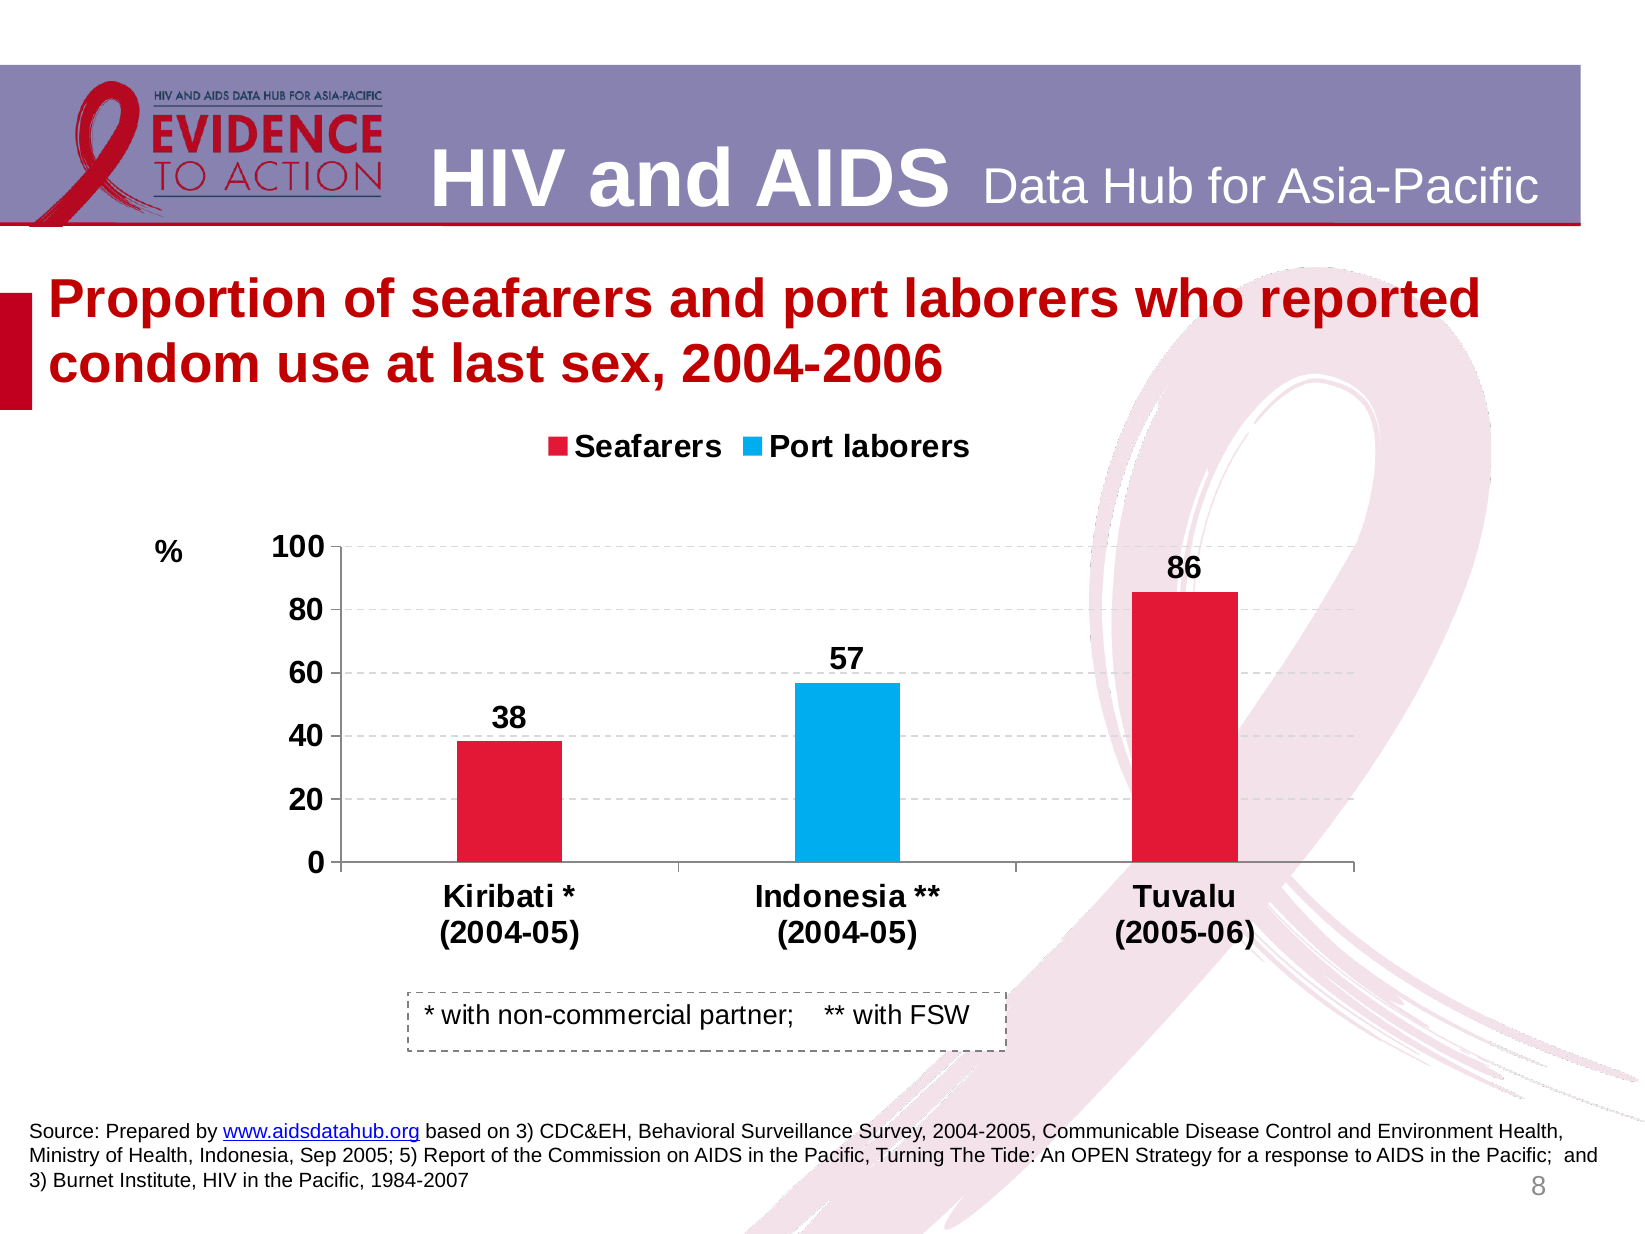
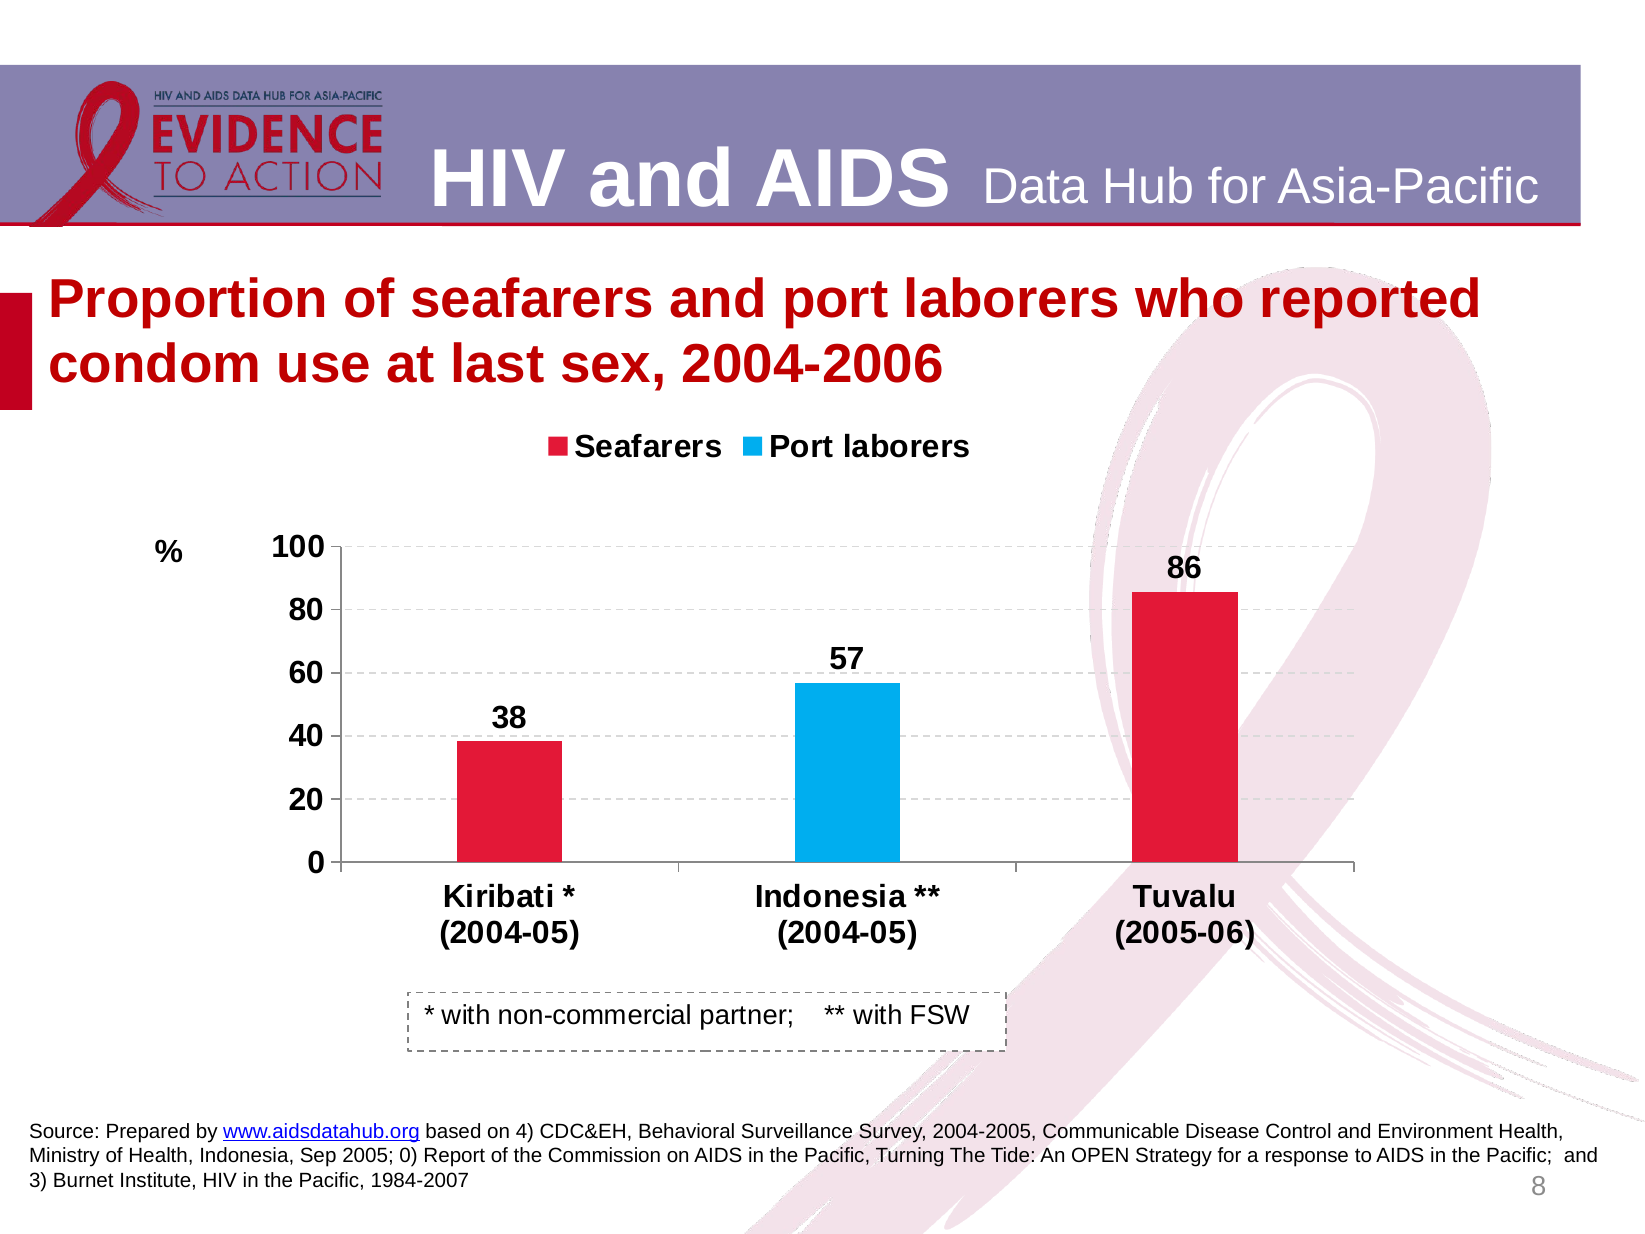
on 3: 3 -> 4 (525, 1131)
2005 5: 5 -> 0 (409, 1156)
